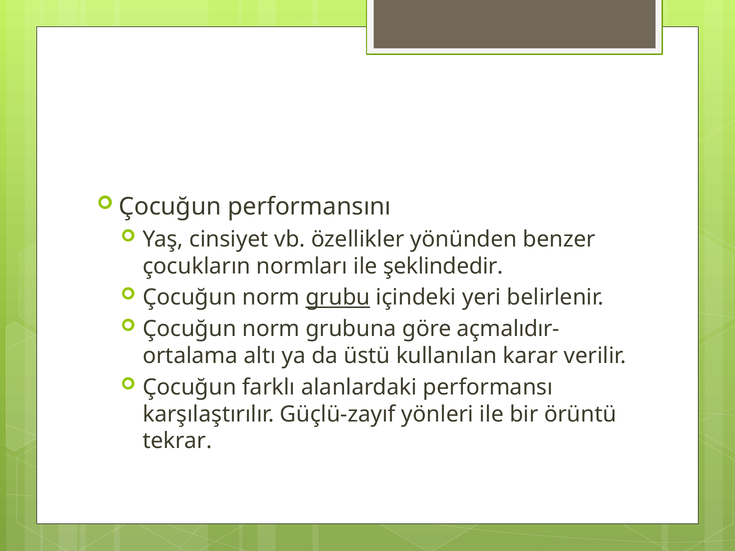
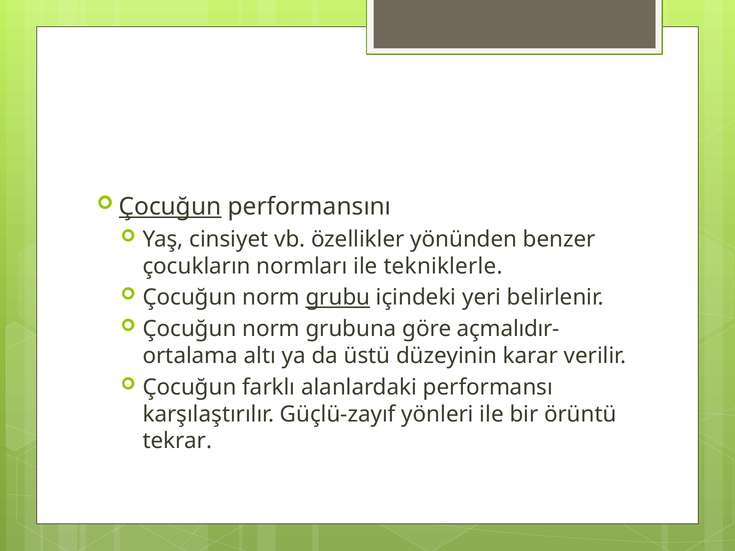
Çocuğun underline: none -> present (170, 207)
şeklindedir: şeklindedir -> tekniklerle (443, 266)
kullanılan: kullanılan -> düzeyinin (447, 356)
